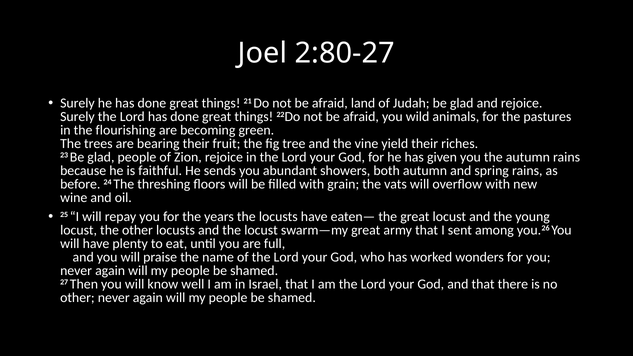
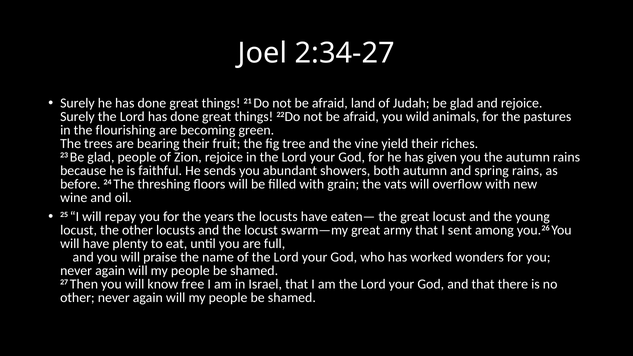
2:80-27: 2:80-27 -> 2:34-27 (345, 53)
well: well -> free (193, 284)
